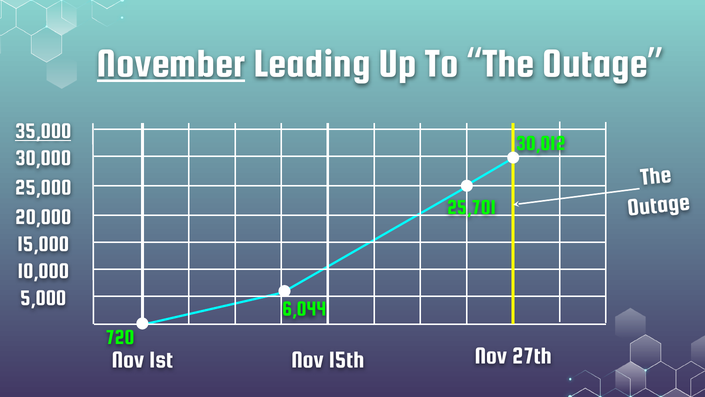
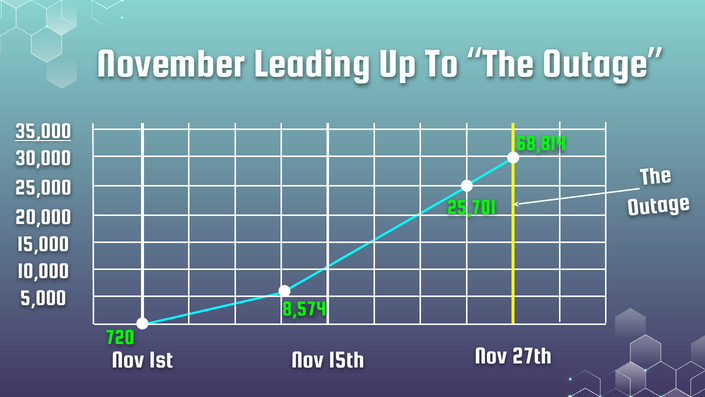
November underline: present -> none (171, 63)
30,012: 30,012 -> 68,814 (541, 143)
6,044: 6,044 -> 8,574 (304, 308)
